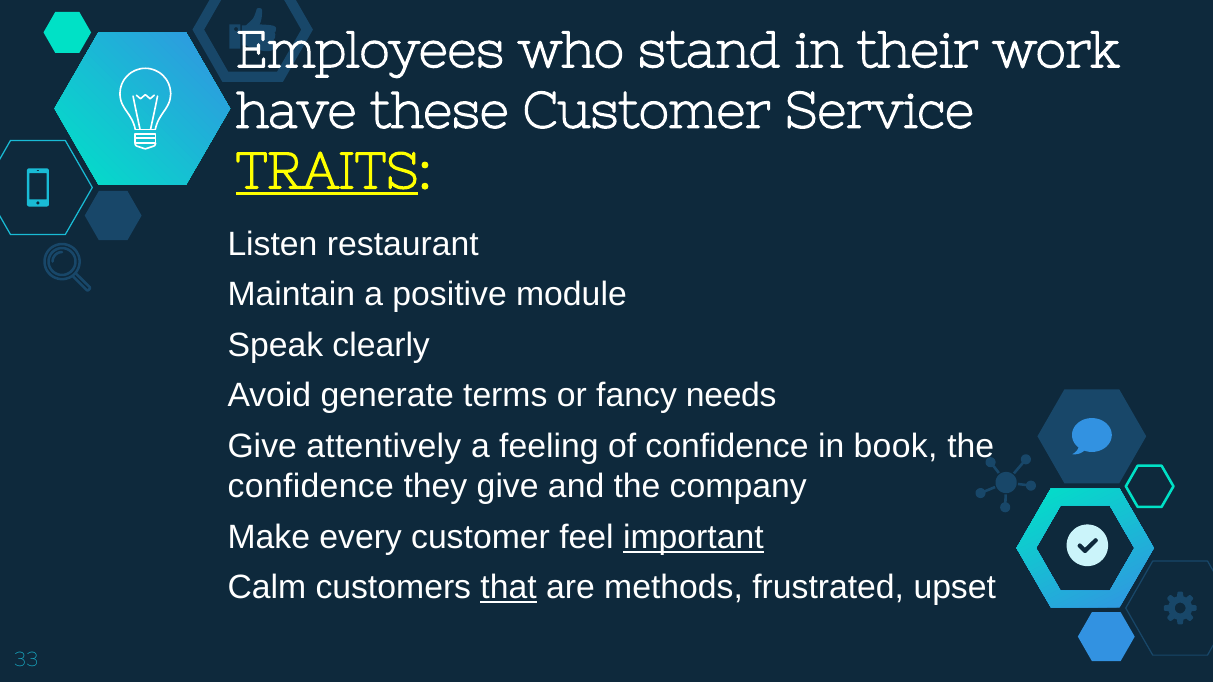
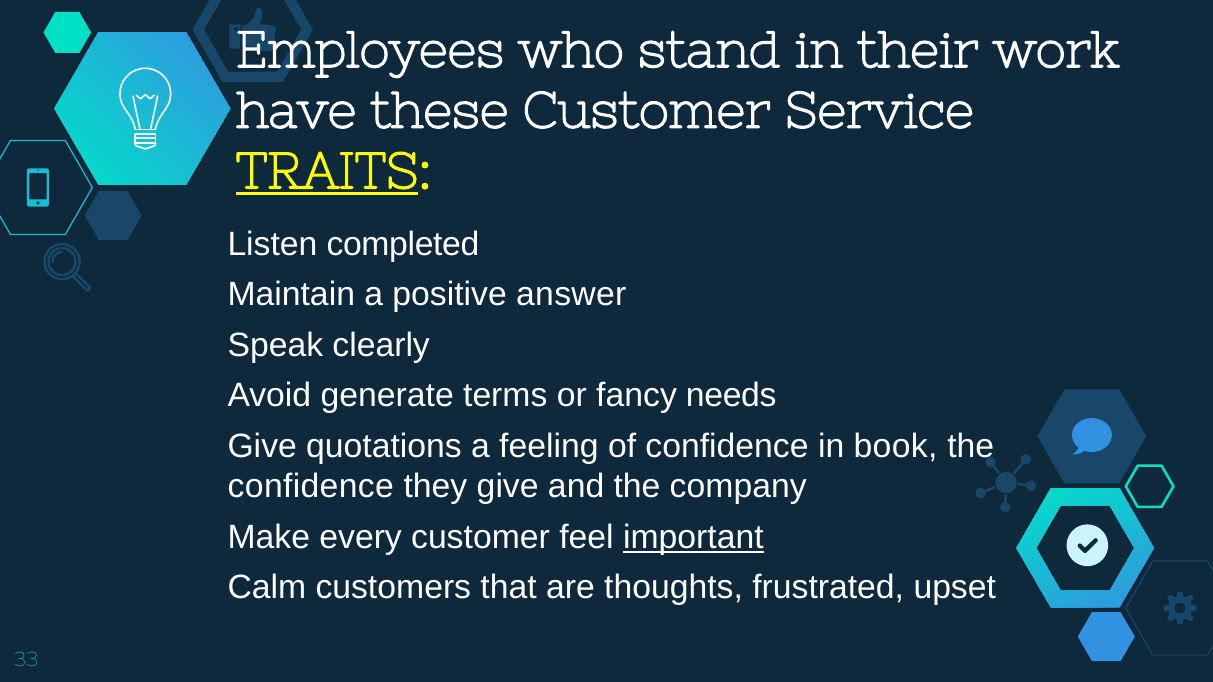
restaurant: restaurant -> completed (403, 244)
module: module -> answer (571, 295)
attentively: attentively -> quotations (384, 446)
that underline: present -> none (509, 588)
methods: methods -> thoughts (674, 588)
